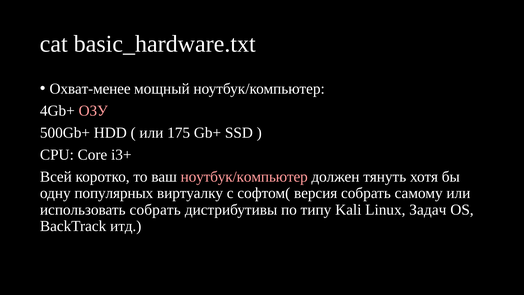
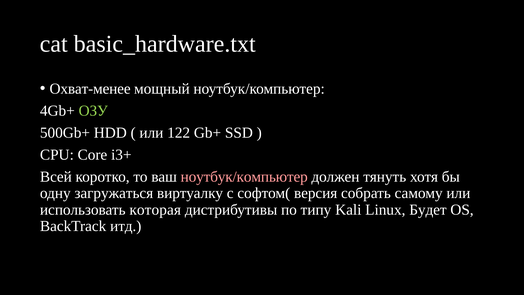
ОЗУ colour: pink -> light green (93, 111)
175: 175 -> 122 (179, 133)
популярных: популярных -> загружаться (114, 193)
использовать собрать: собрать -> которая (155, 209)
Задач: Задач -> Будет (428, 209)
